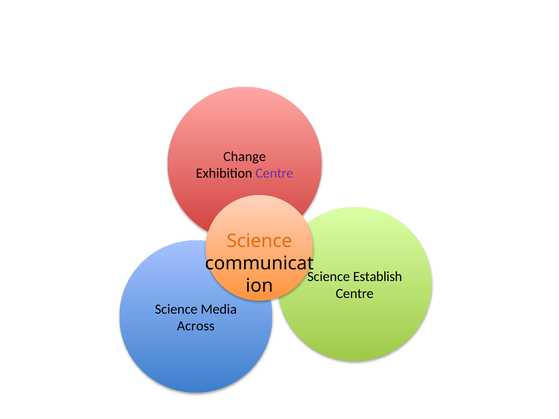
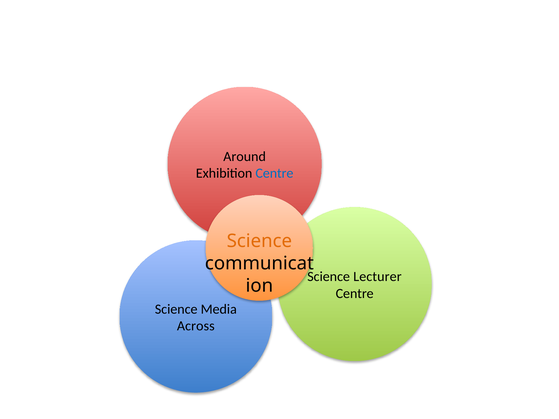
Change: Change -> Around (245, 157)
Centre colour: purple -> blue (274, 173)
Establish: Establish -> Lecturer (377, 277)
